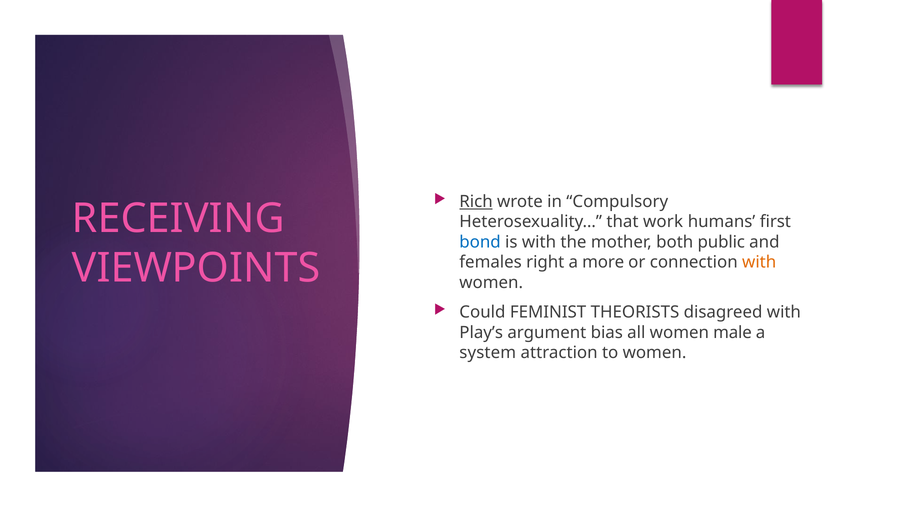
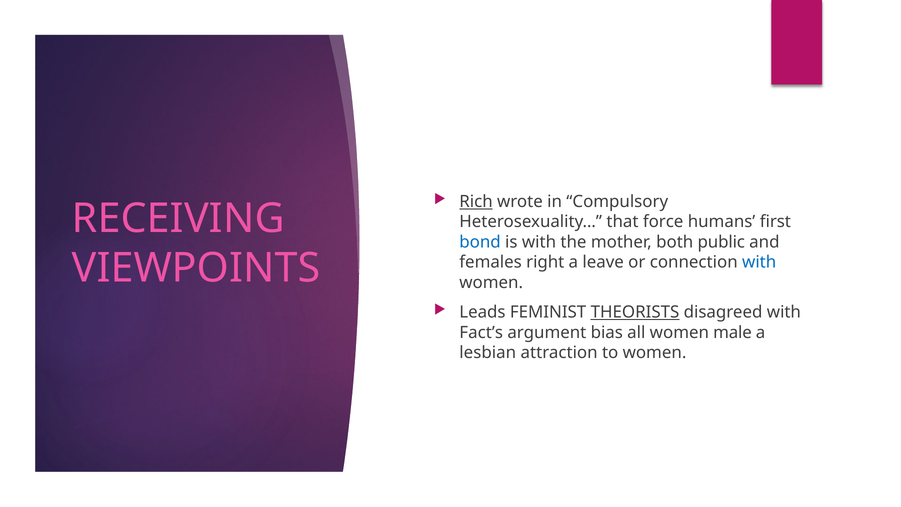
work: work -> force (663, 222)
more: more -> leave (603, 262)
with colour: orange -> blue (759, 262)
Could: Could -> Leads (482, 312)
THEORISTS underline: none -> present (635, 312)
Play’s: Play’s -> Fact’s (481, 332)
system: system -> lesbian (488, 353)
